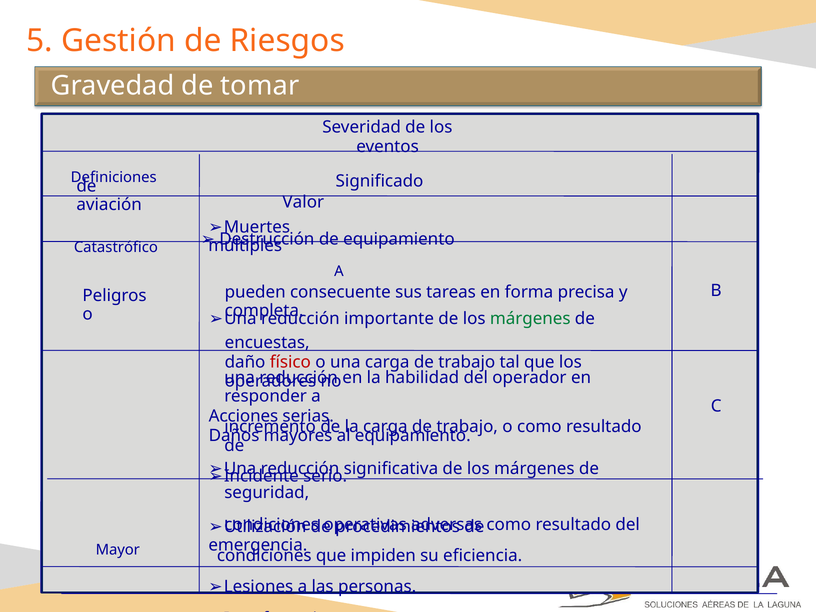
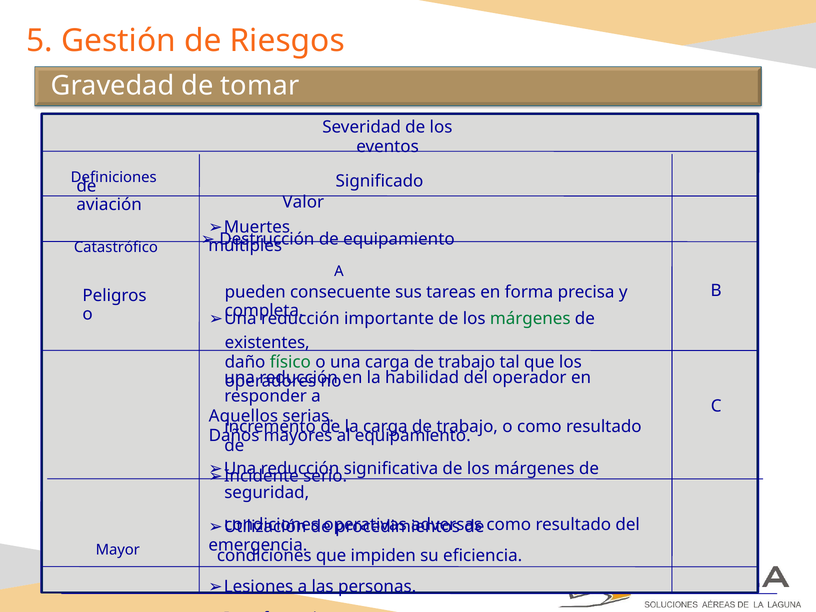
encuestas: encuestas -> existentes (267, 343)
físico colour: red -> green (290, 362)
Acciones: Acciones -> Aquellos (243, 416)
